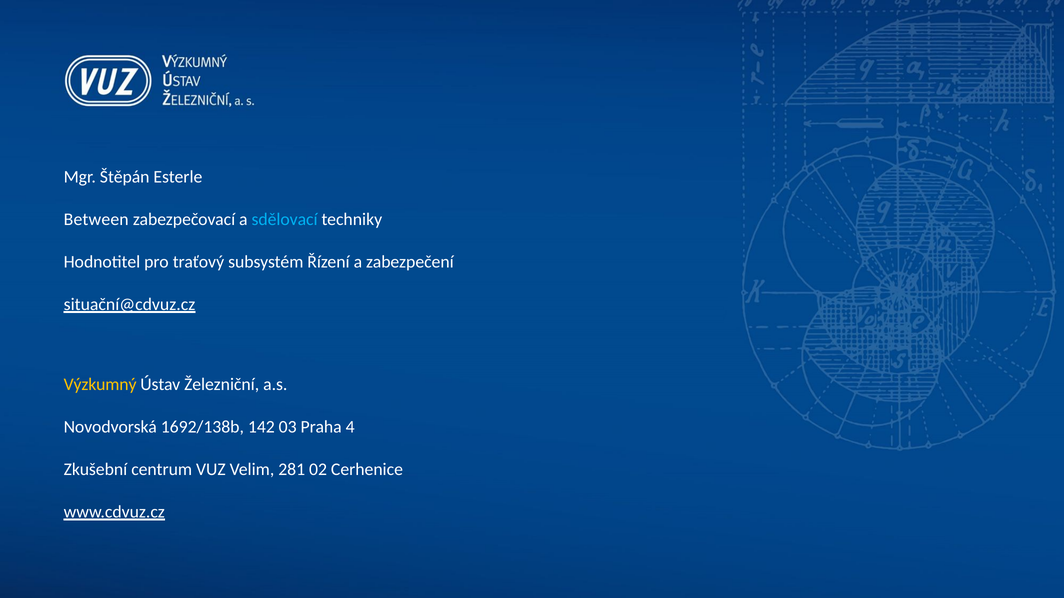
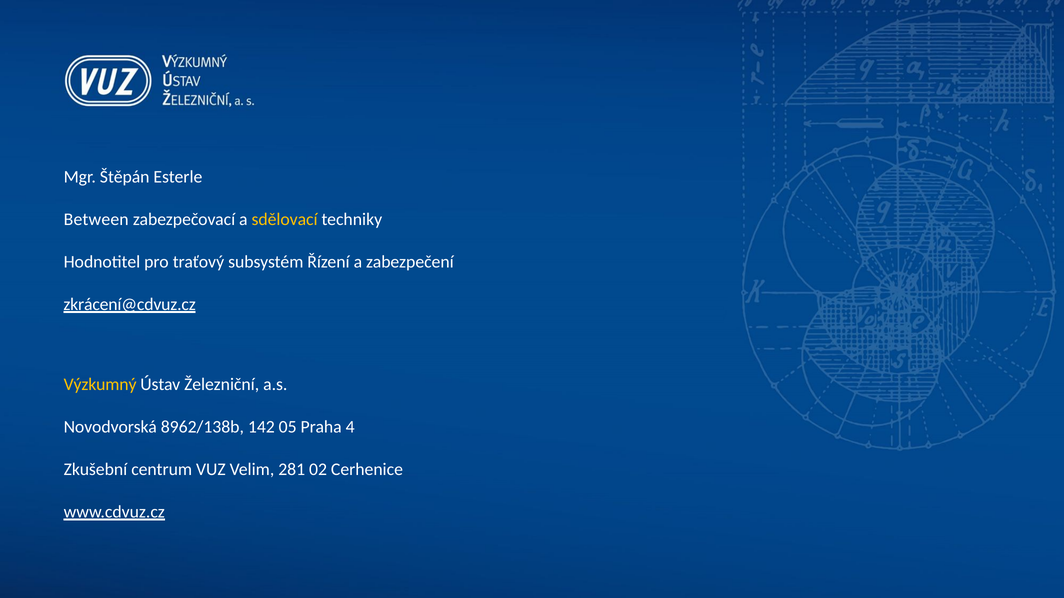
sdělovací colour: light blue -> yellow (285, 219)
situační@cdvuz.cz: situační@cdvuz.cz -> zkrácení@cdvuz.cz (130, 304)
1692/138b: 1692/138b -> 8962/138b (202, 427)
03: 03 -> 05 (288, 427)
